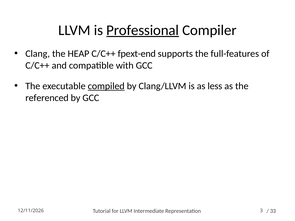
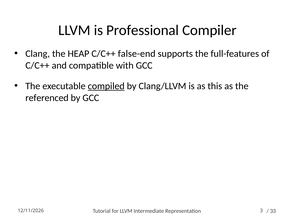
Professional underline: present -> none (143, 30)
fpext-end: fpext-end -> false-end (137, 54)
less: less -> this (215, 86)
